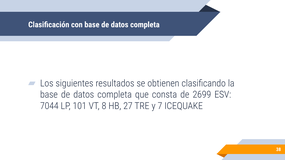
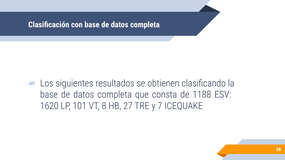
2699: 2699 -> 1188 (202, 95)
7044: 7044 -> 1620 (49, 106)
